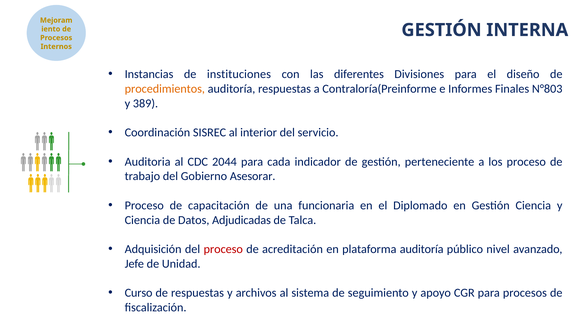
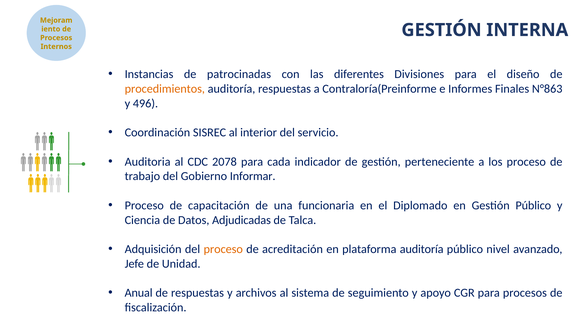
instituciones: instituciones -> patrocinadas (239, 74)
N°803: N°803 -> N°863 (547, 89)
389: 389 -> 496 (146, 103)
2044: 2044 -> 2078 (224, 162)
Asesorar: Asesorar -> Informar (253, 176)
Gestión Ciencia: Ciencia -> Público (533, 205)
proceso colour: red -> orange (223, 249)
Curso: Curso -> Anual (139, 293)
